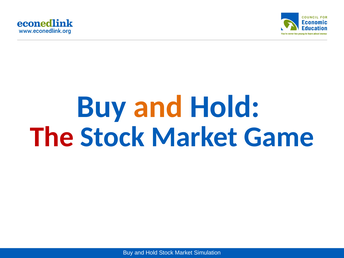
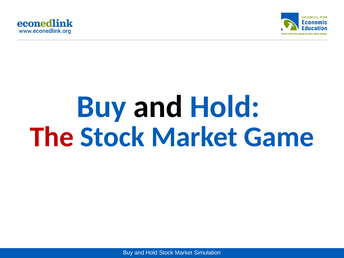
and colour: orange -> black (158, 107)
